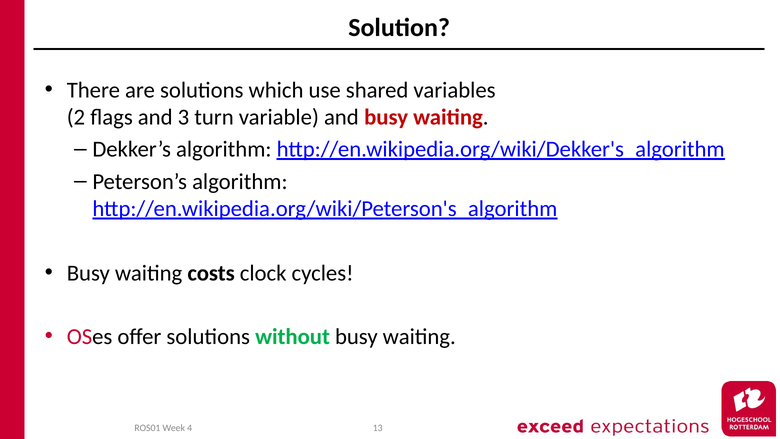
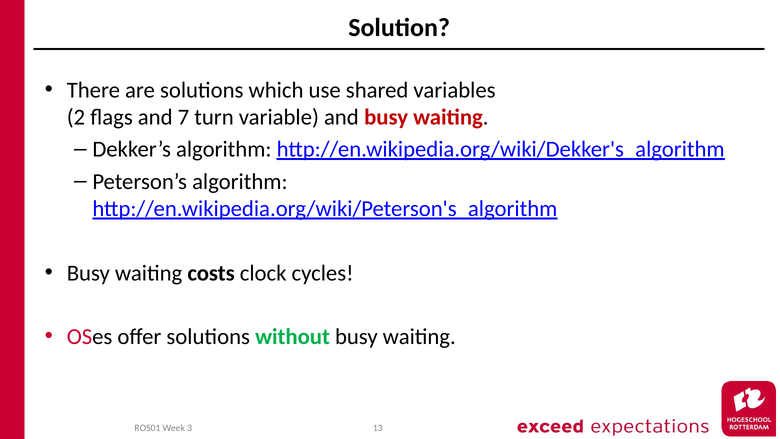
3: 3 -> 7 (183, 117)
4: 4 -> 3 (190, 428)
